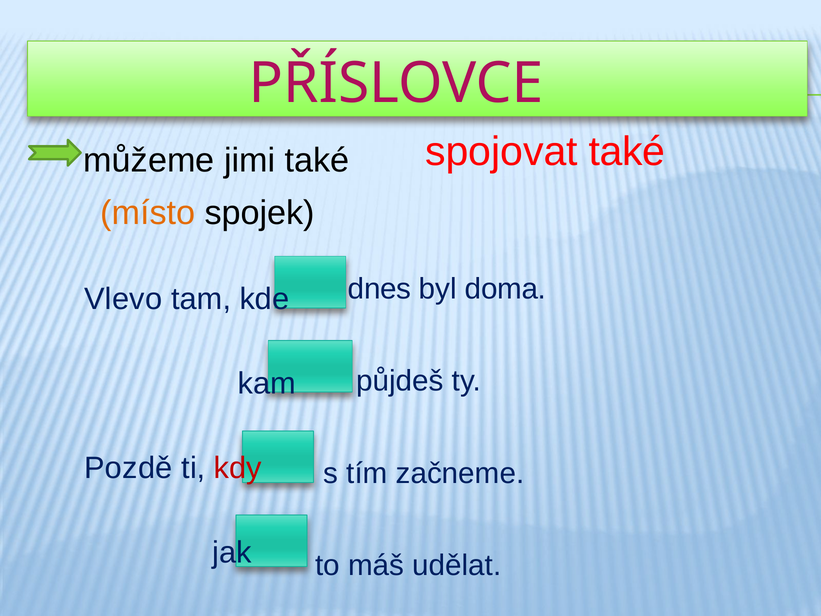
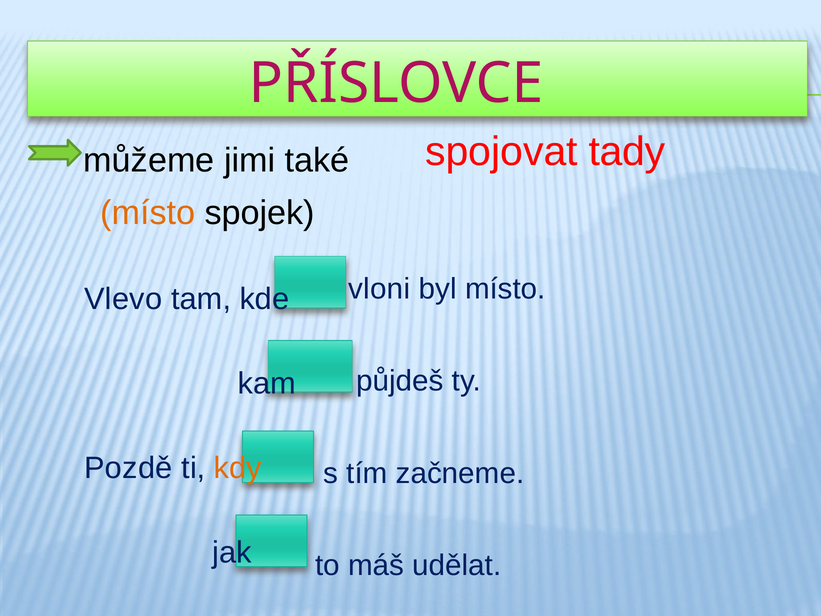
spojovat také: také -> tady (627, 152)
dnes: dnes -> vloni (379, 289)
byl doma: doma -> místo (505, 289)
kdy colour: red -> orange (238, 468)
